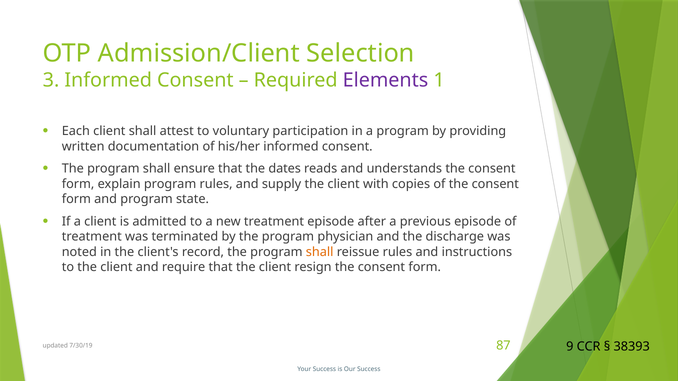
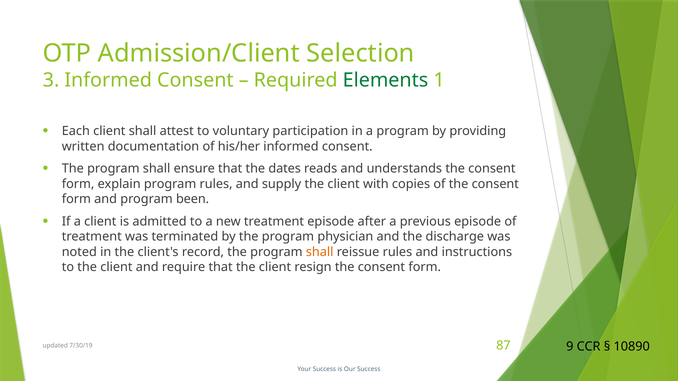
Elements colour: purple -> green (385, 80)
state: state -> been (193, 199)
38393: 38393 -> 10890 (632, 347)
